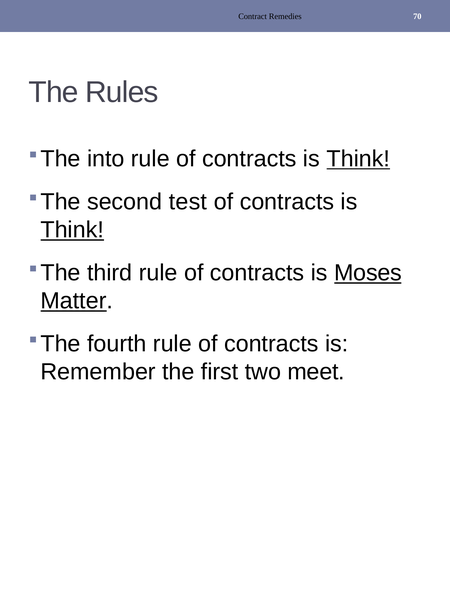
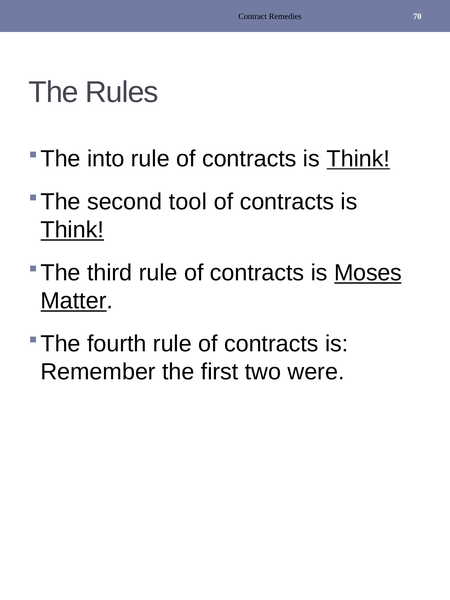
test: test -> tool (188, 202)
meet: meet -> were (316, 372)
